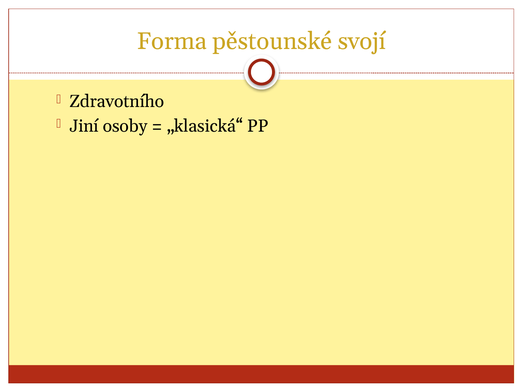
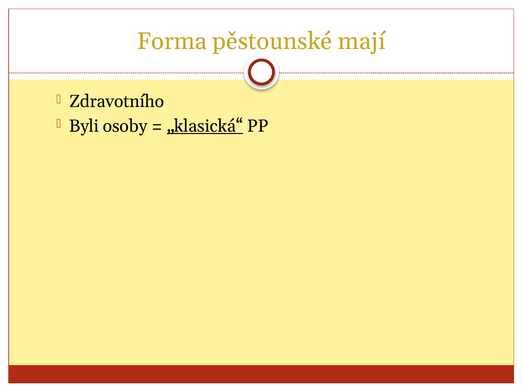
svojí: svojí -> mají (362, 41)
Jiní: Jiní -> Byli (84, 126)
„klasická“ underline: none -> present (205, 126)
